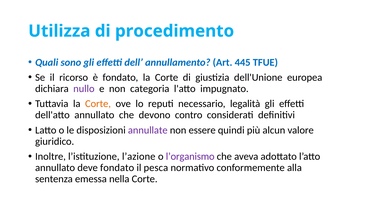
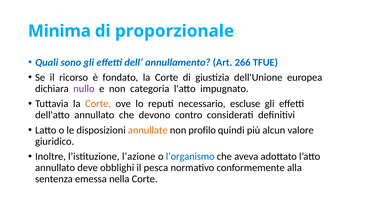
Utilizza: Utilizza -> Minima (59, 31)
procedimento: procedimento -> proporzionale (175, 31)
445: 445 -> 266 (243, 62)
legalità: legalità -> escluse (245, 104)
annullate colour: purple -> orange (148, 130)
essere: essere -> profilo (202, 130)
l’organismo colour: purple -> blue (190, 157)
deve fondato: fondato -> obblighi (117, 168)
